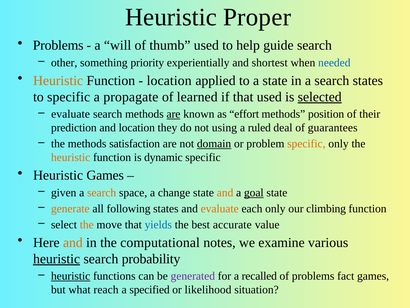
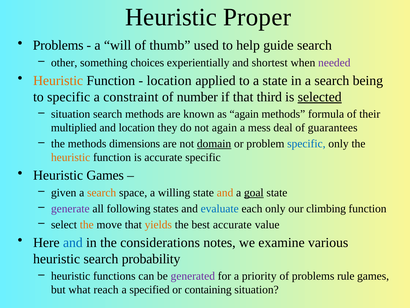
priority: priority -> choices (147, 62)
needed colour: blue -> purple (334, 62)
search states: states -> being (368, 80)
propagate: propagate -> constraint (131, 97)
learned: learned -> number (197, 97)
that used: used -> third (269, 97)
evaluate: evaluate -> situation (71, 114)
are underline: present -> none (174, 114)
as effort: effort -> again (244, 114)
position: position -> formula (326, 114)
prediction: prediction -> multiplied (74, 128)
not using: using -> again (224, 128)
ruled: ruled -> mess (259, 128)
satisfaction: satisfaction -> dimensions (135, 144)
specific colour: orange -> blue (306, 144)
is dynamic: dynamic -> accurate (163, 157)
change: change -> willing (174, 192)
generate colour: orange -> purple (70, 208)
evaluate colour: orange -> blue (220, 208)
yields colour: blue -> orange (158, 224)
and colour: orange -> blue (73, 242)
computational: computational -> considerations (160, 242)
heuristic underline: present -> none (57, 259)
heuristic underline: present -> none (71, 276)
recalled: recalled -> priority (259, 276)
fact: fact -> rule (346, 276)
likelihood: likelihood -> containing (208, 289)
